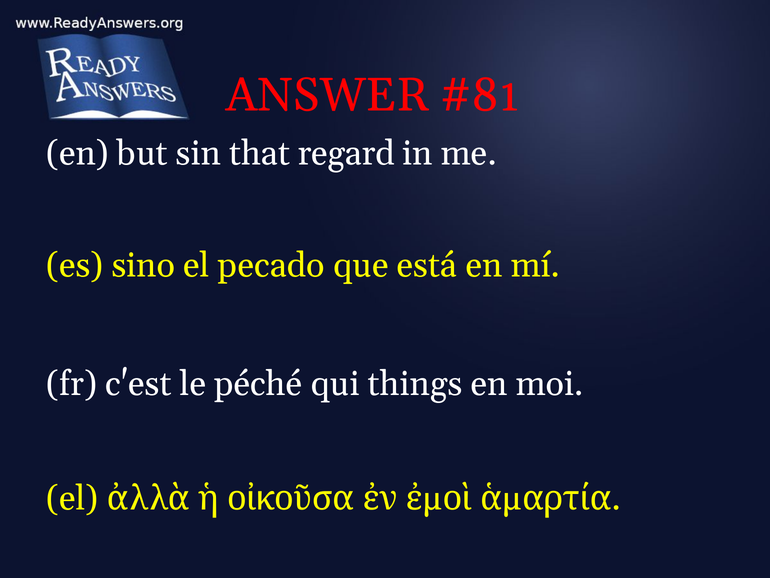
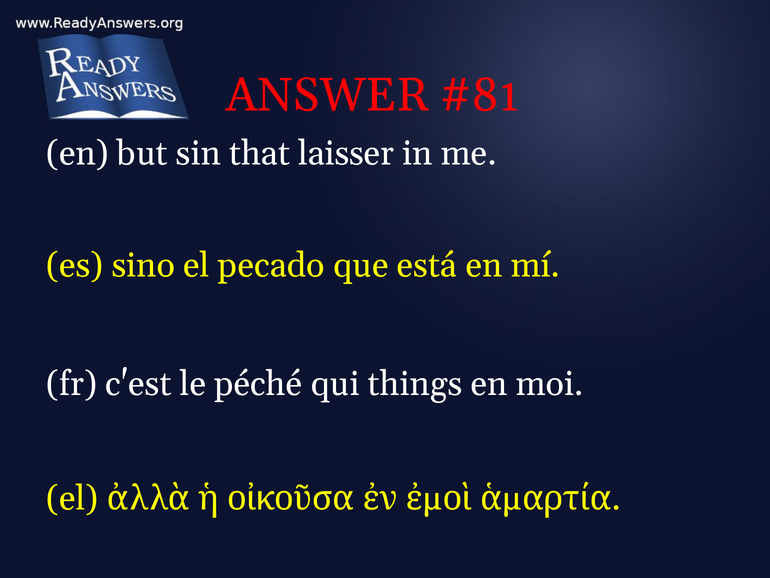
regard: regard -> laisser (346, 153)
